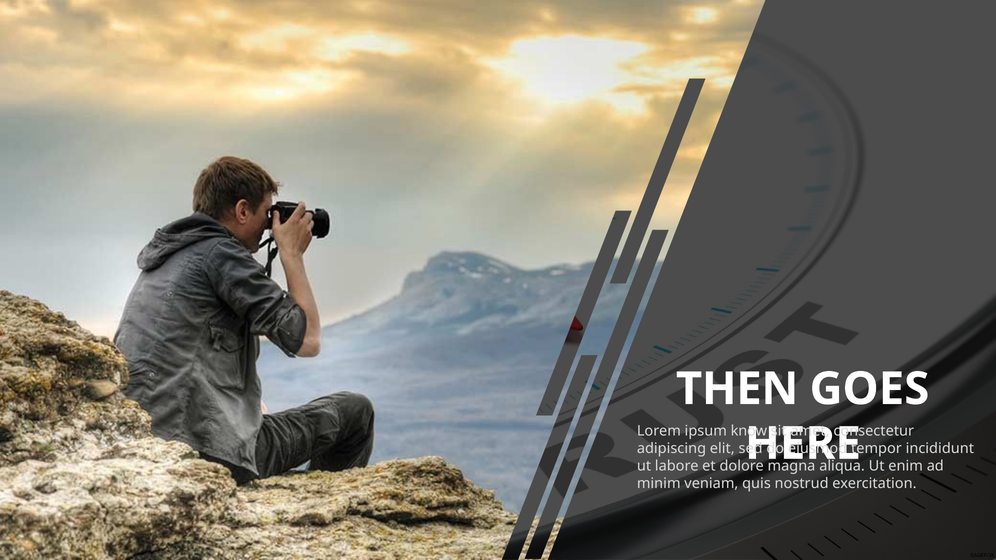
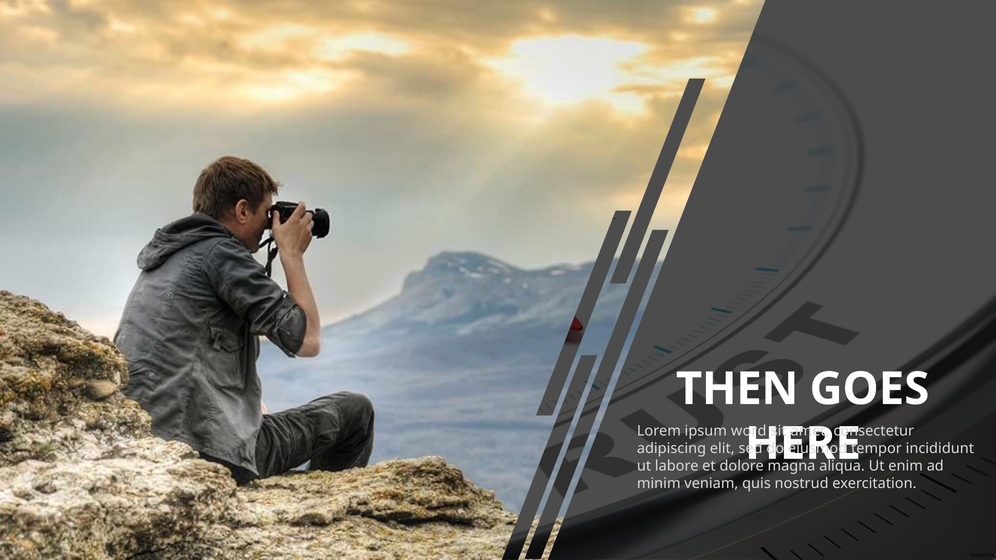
know: know -> word (749, 431)
